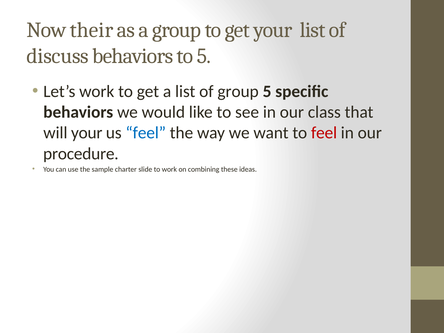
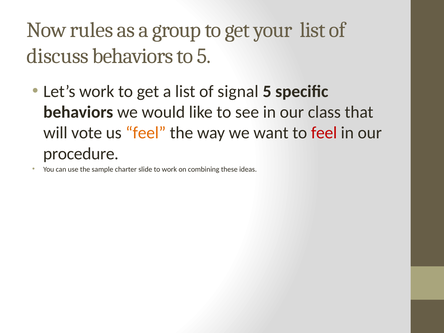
their: their -> rules (92, 30)
of group: group -> signal (238, 91)
will your: your -> vote (87, 133)
feel colour: blue -> orange (146, 133)
